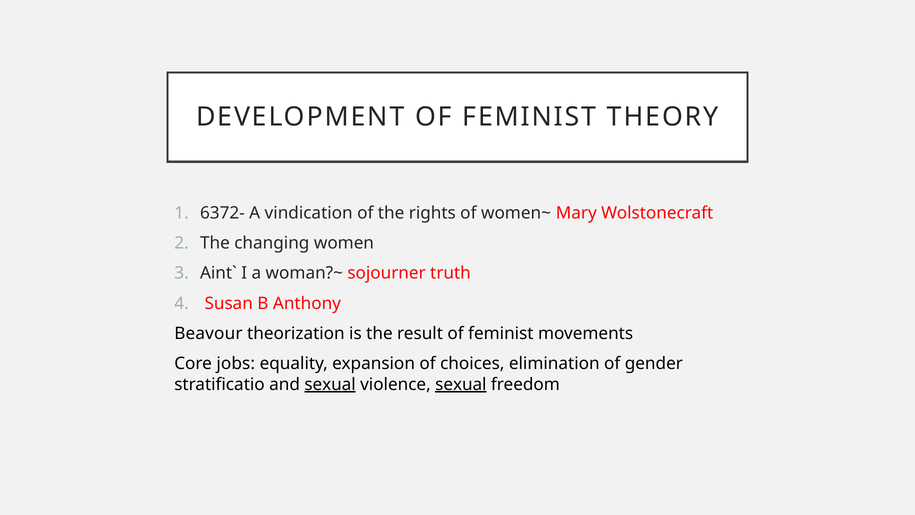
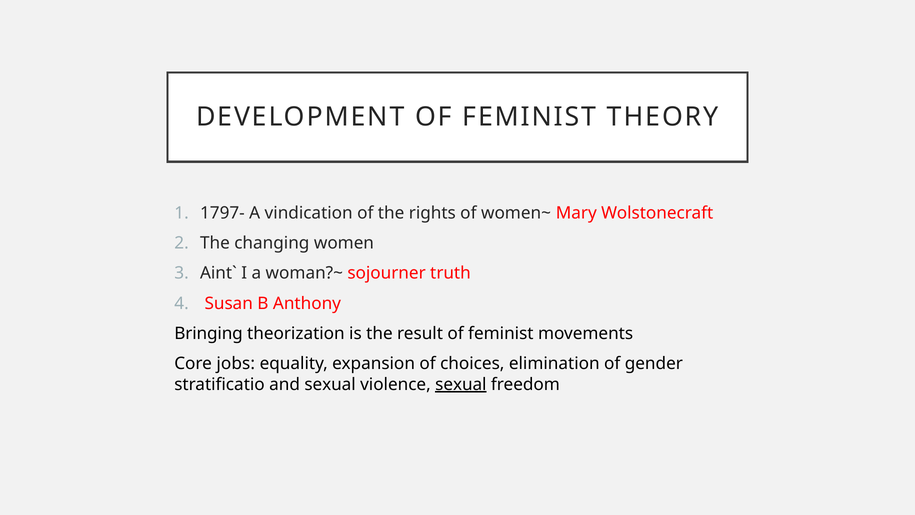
6372-: 6372- -> 1797- (222, 213)
Beavour: Beavour -> Bringing (209, 333)
sexual underline: present -> none (330, 384)
